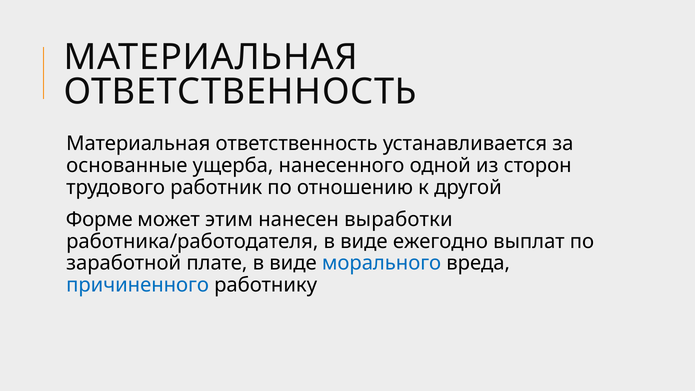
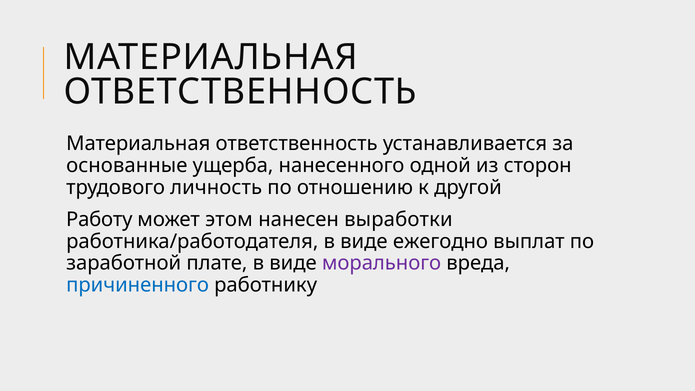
работник: работник -> личность (216, 187)
Форме: Форме -> Работу (99, 219)
этим: этим -> этом (229, 219)
морального colour: blue -> purple (382, 263)
